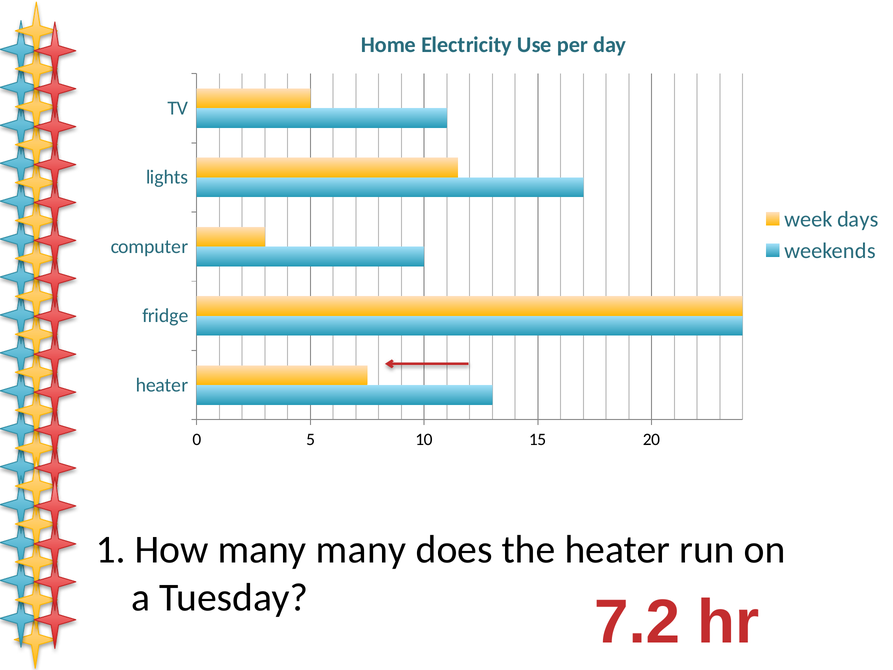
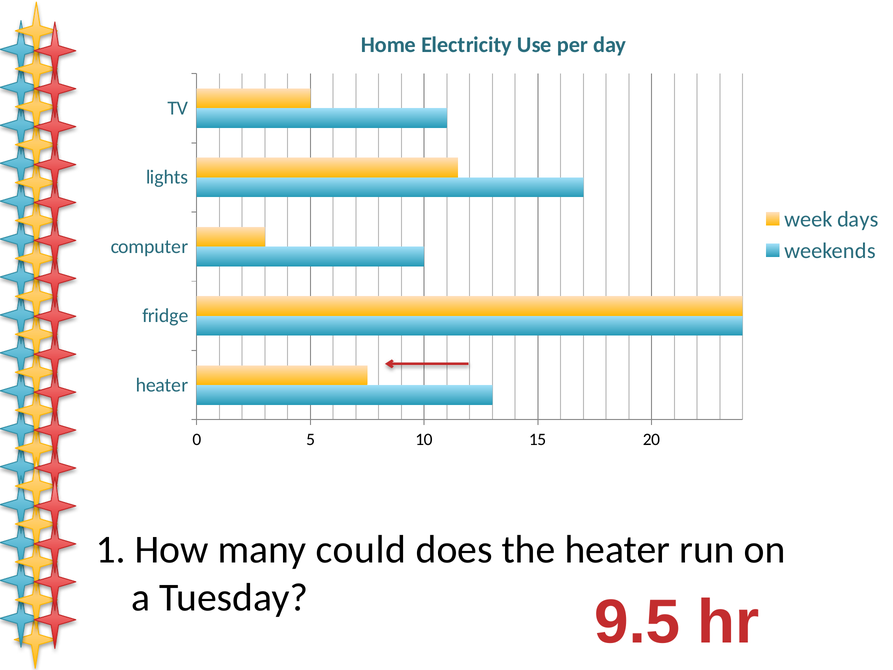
many many: many -> could (361, 550)
7.2: 7.2 -> 9.5 (637, 622)
